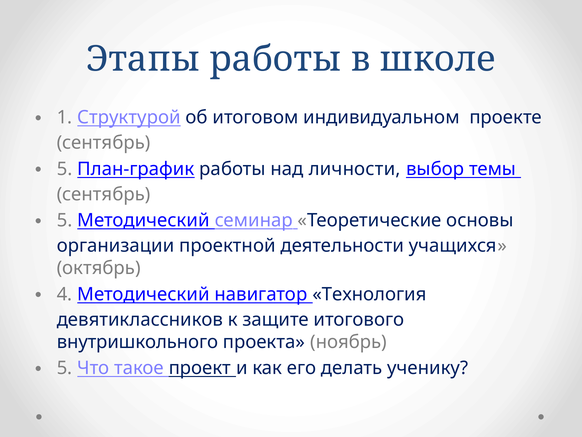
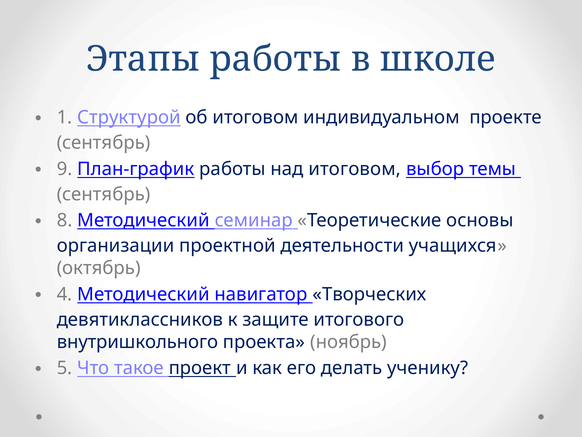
5: 5 -> 9 (65, 169)
над личности: личности -> итоговом (355, 169)
5: 5 -> 8 (65, 220)
Технология: Технология -> Творческих (369, 294)
